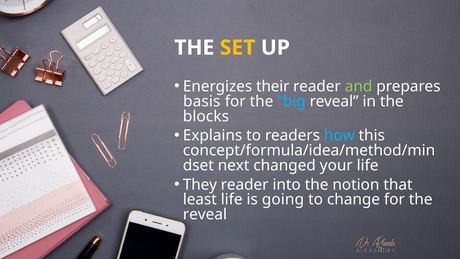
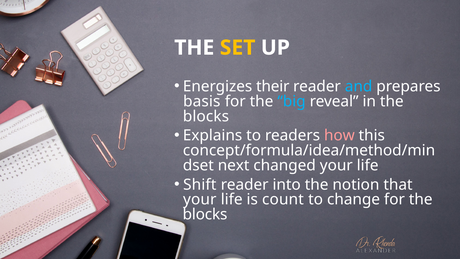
and colour: light green -> light blue (359, 86)
how colour: light blue -> pink (339, 135)
They: They -> Shift (200, 184)
least: least -> your (200, 199)
going: going -> count (283, 199)
reveal: reveal -> blocks (205, 214)
